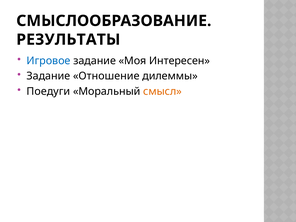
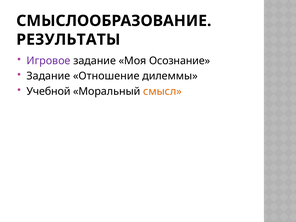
Игровое colour: blue -> purple (49, 61)
Интересен: Интересен -> Осознание (180, 61)
Поедуги: Поедуги -> Учебной (48, 91)
